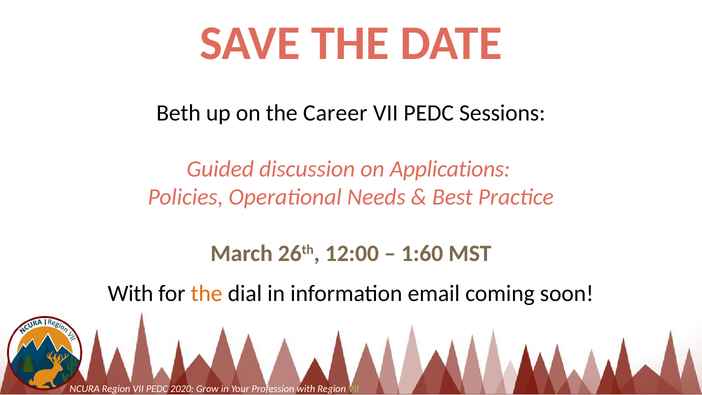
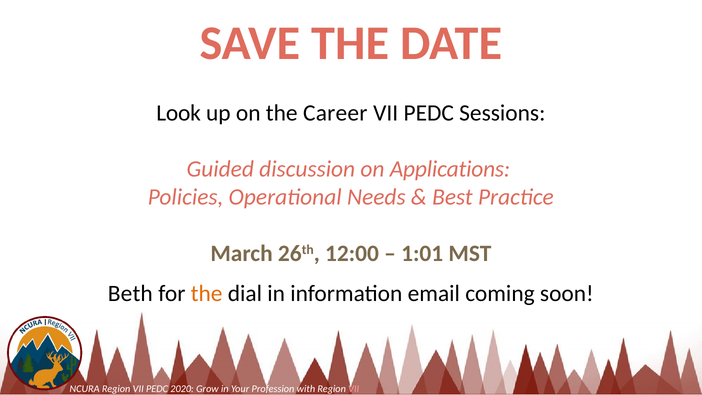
Beth: Beth -> Look (179, 113)
1:60: 1:60 -> 1:01 (422, 253)
With: With -> Beth (130, 294)
VII colour: light green -> pink (354, 389)
